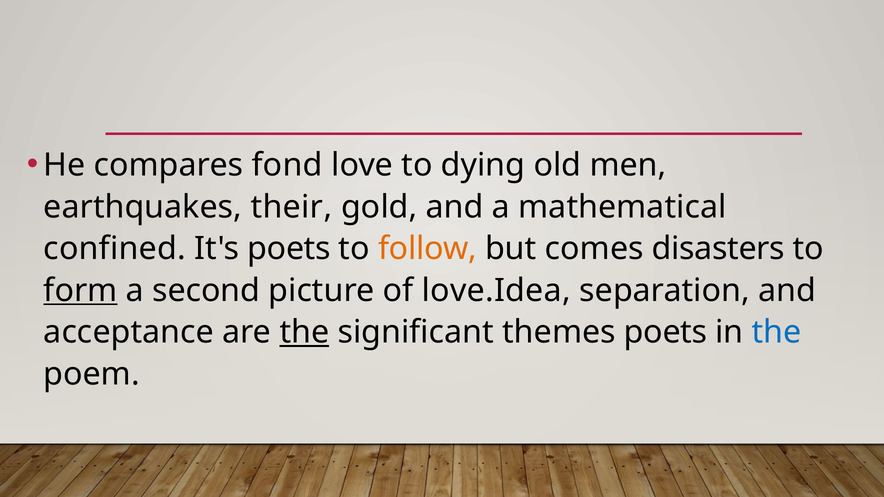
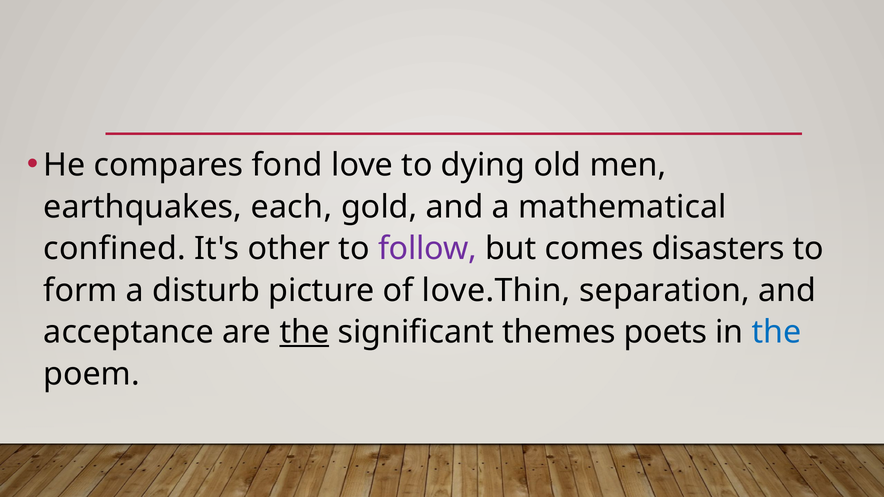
their: their -> each (291, 207)
It's poets: poets -> other (289, 249)
follow colour: orange -> purple (428, 249)
form underline: present -> none (80, 291)
second: second -> disturb (206, 291)
love.Idea: love.Idea -> love.Thin (496, 291)
